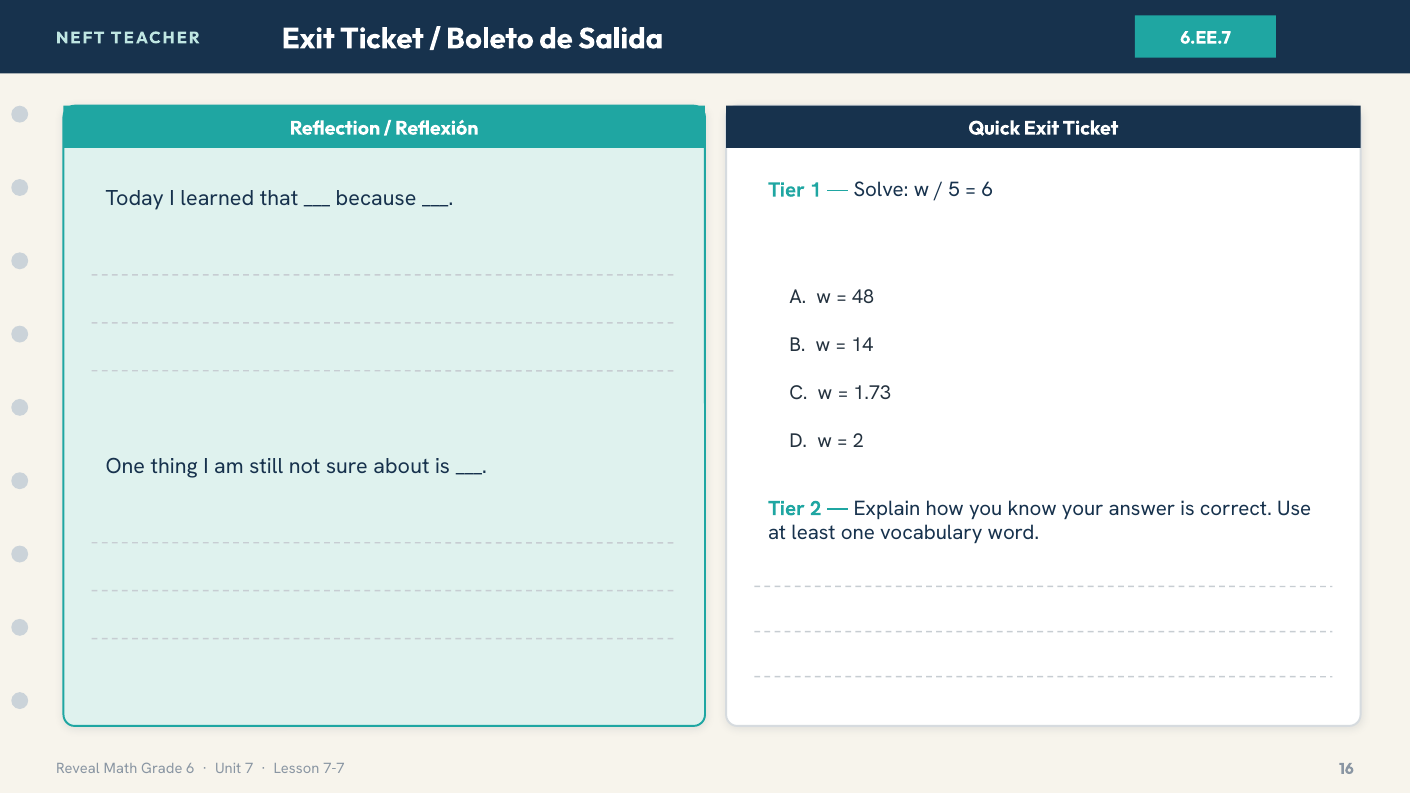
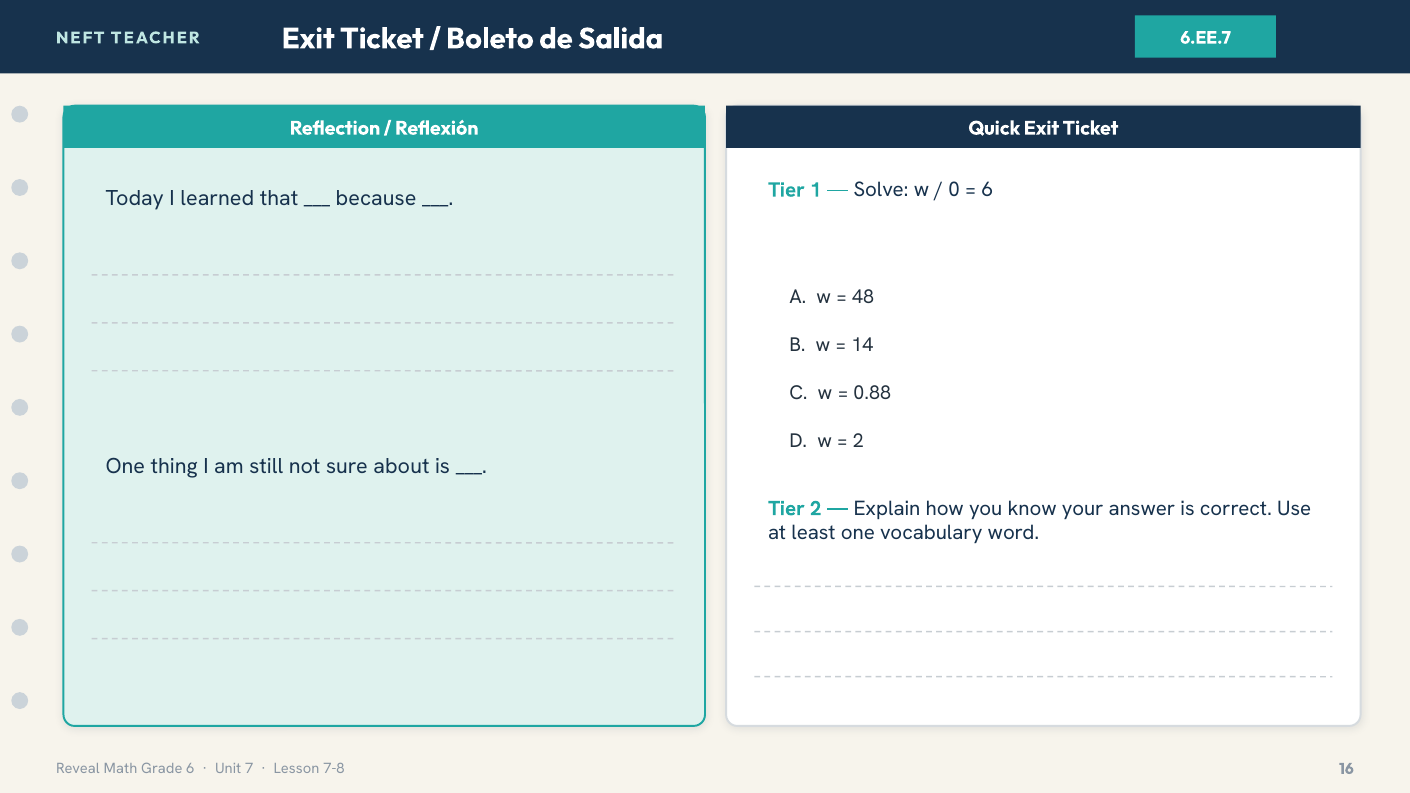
5: 5 -> 0 (954, 190)
1.73: 1.73 -> 0.88 (872, 393)
7-7: 7-7 -> 7-8 (334, 769)
